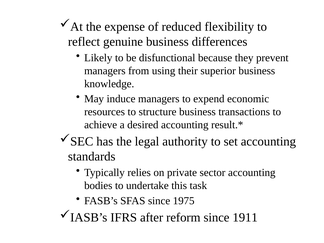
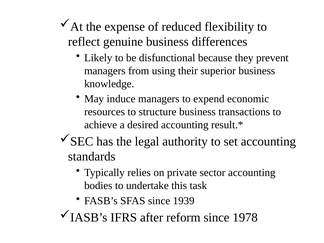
1975: 1975 -> 1939 (184, 201)
1911: 1911 -> 1978 (245, 217)
